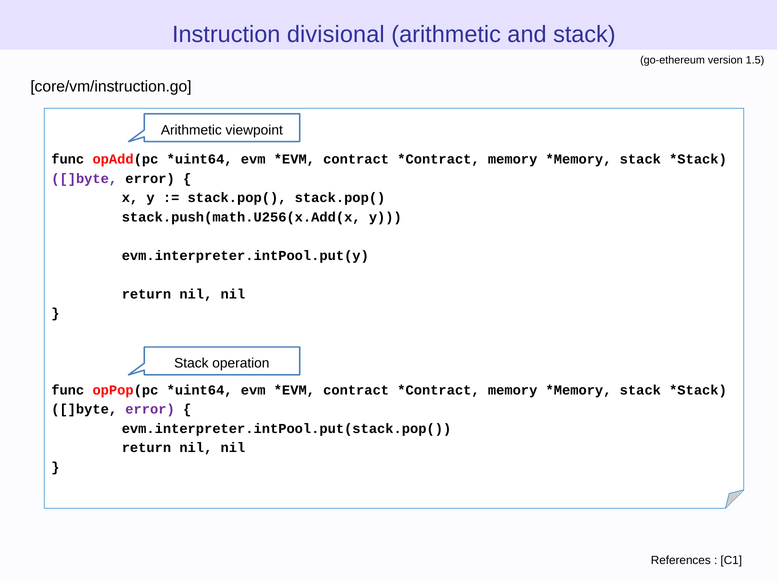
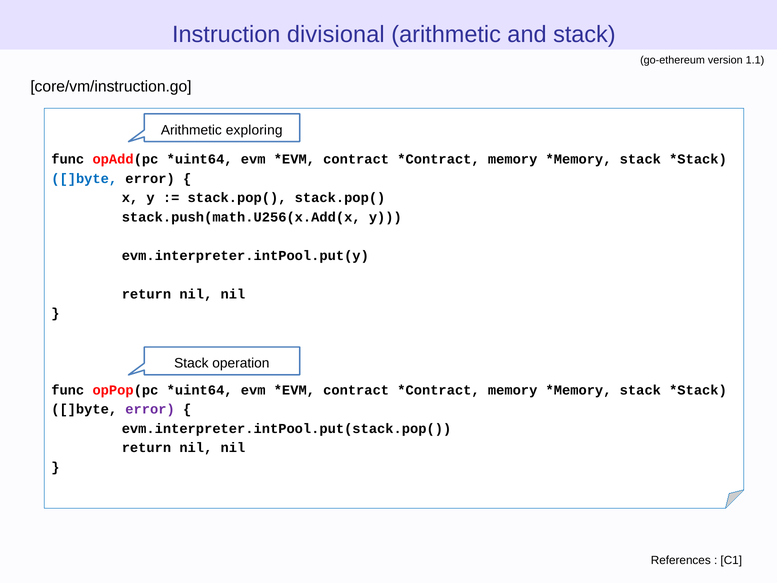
1.5: 1.5 -> 1.1 (755, 60)
viewpoint: viewpoint -> exploring (254, 130)
]byte colour: purple -> blue (84, 178)
